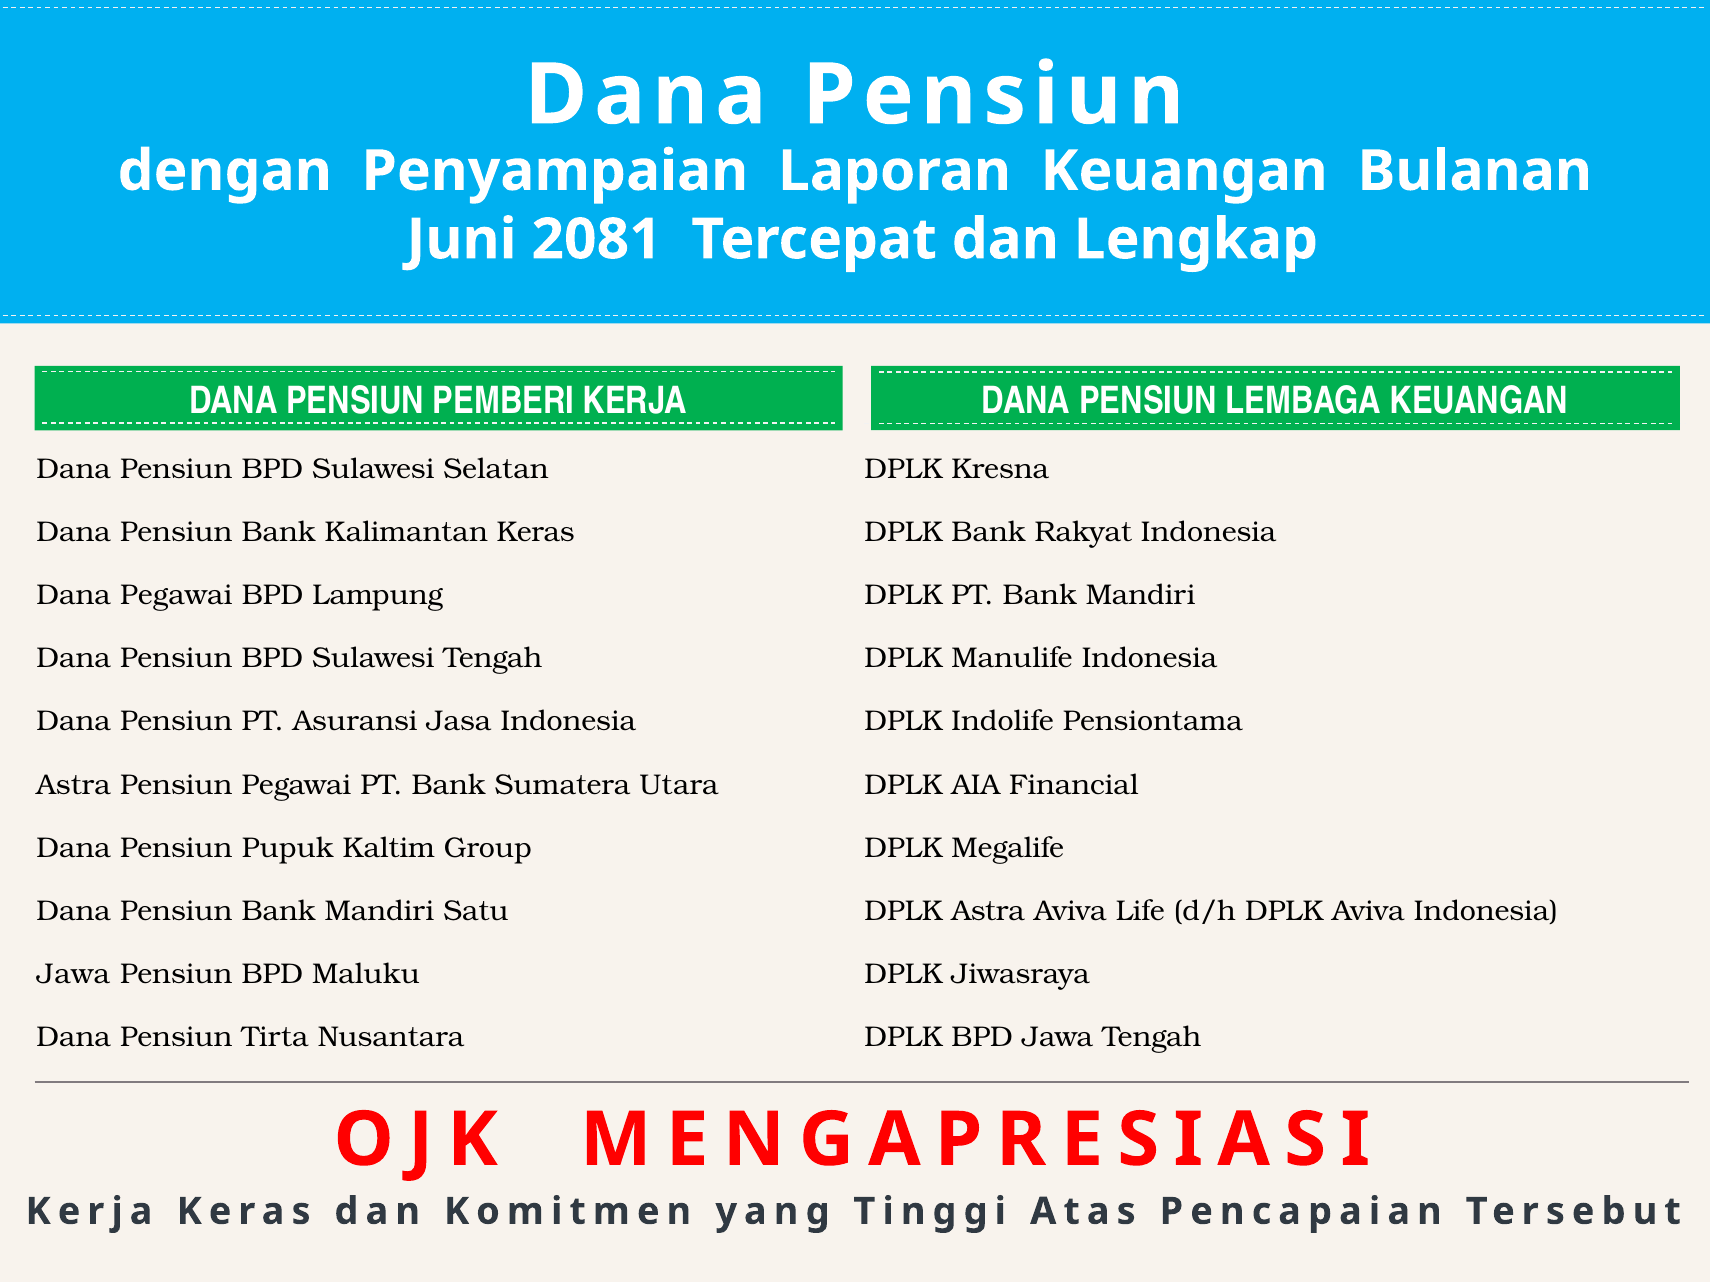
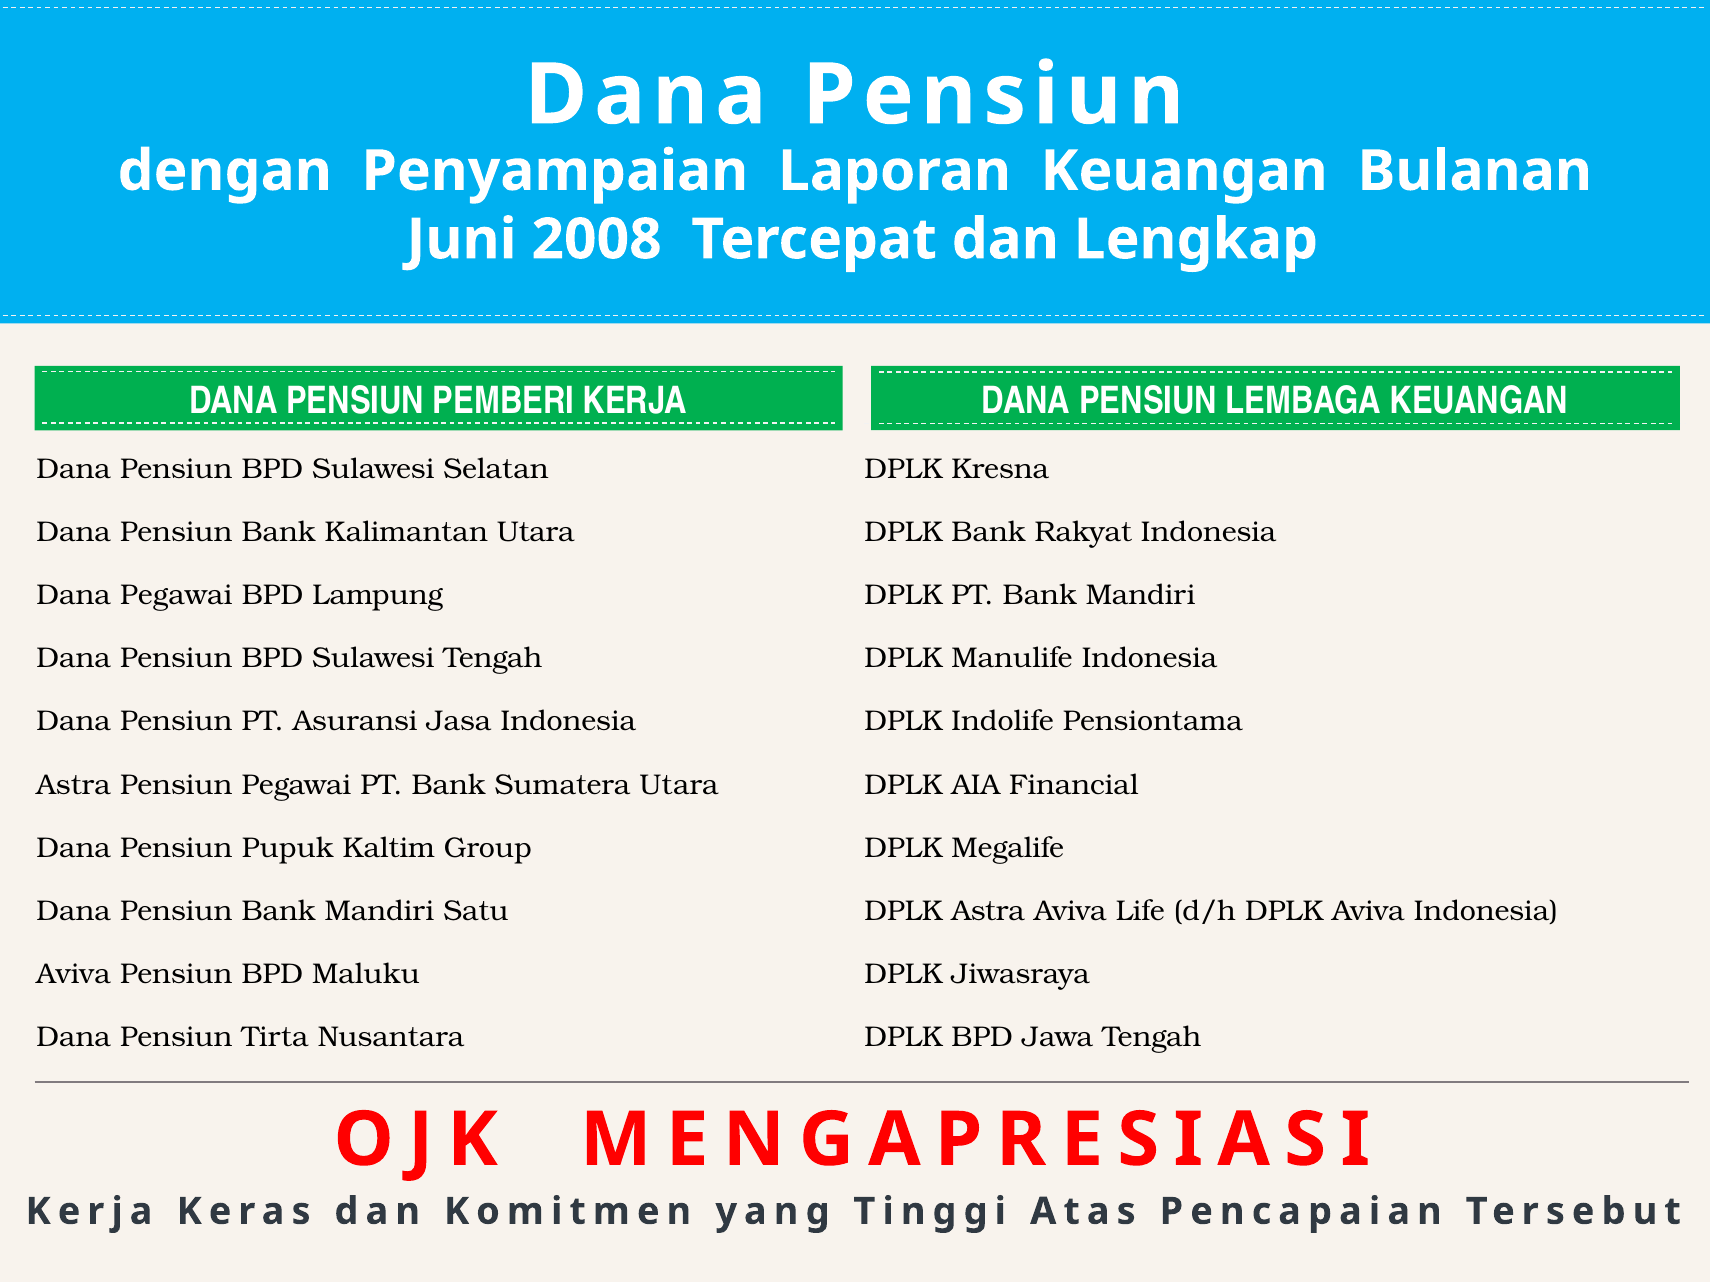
2081: 2081 -> 2008 (597, 240)
Kalimantan Keras: Keras -> Utara (536, 532)
Jawa: Jawa -> Aviva (74, 975)
